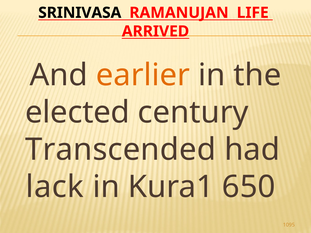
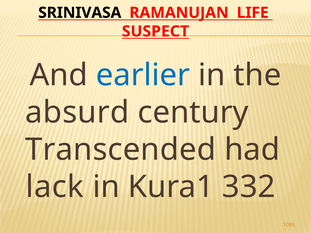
ARRIVED: ARRIVED -> SUSPECT (155, 31)
earlier colour: orange -> blue (143, 75)
elected: elected -> absurd (77, 113)
650: 650 -> 332 (249, 187)
